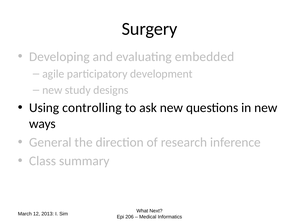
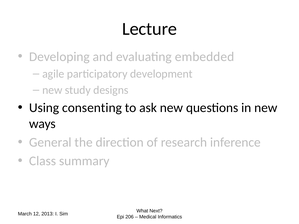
Surgery: Surgery -> Lecture (150, 29)
controlling: controlling -> consenting (92, 108)
